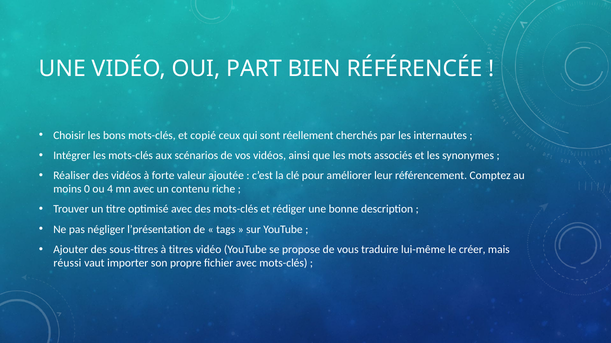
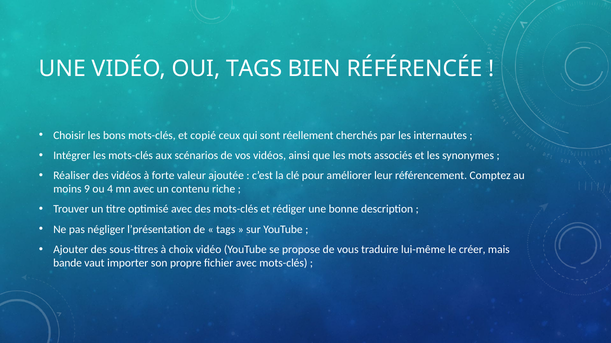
OUI PART: PART -> TAGS (254, 69)
0: 0 -> 9 (87, 190)
titres: titres -> choix (181, 250)
réussi: réussi -> bande (68, 264)
